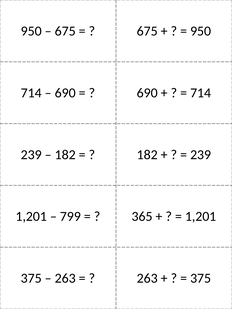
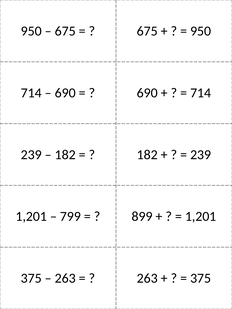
365: 365 -> 899 (142, 217)
